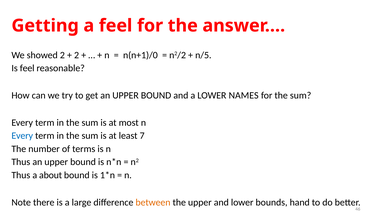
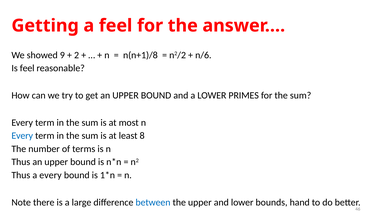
showed 2: 2 -> 9 (62, 55)
n(n+1)/0: n(n+1)/0 -> n(n+1)/8 (140, 55)
n/5: n/5 -> n/6 (203, 55)
NAMES: NAMES -> PRIMES (244, 96)
7: 7 -> 8 (142, 136)
a about: about -> every (50, 175)
between colour: orange -> blue (153, 203)
